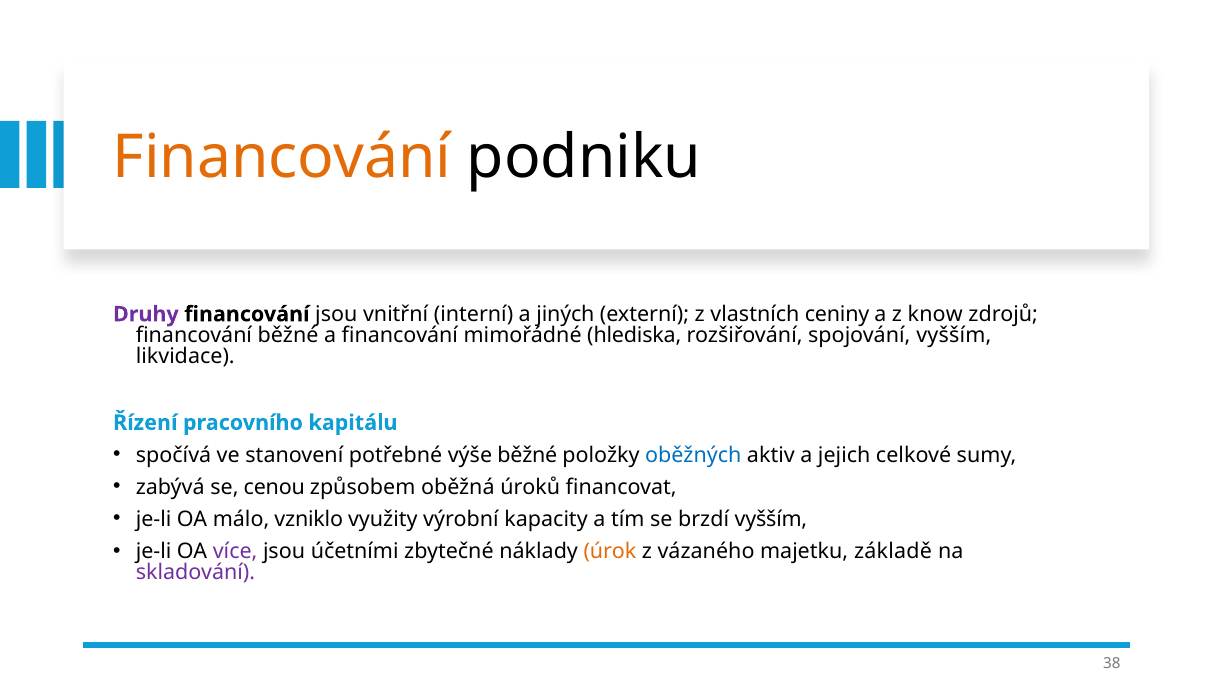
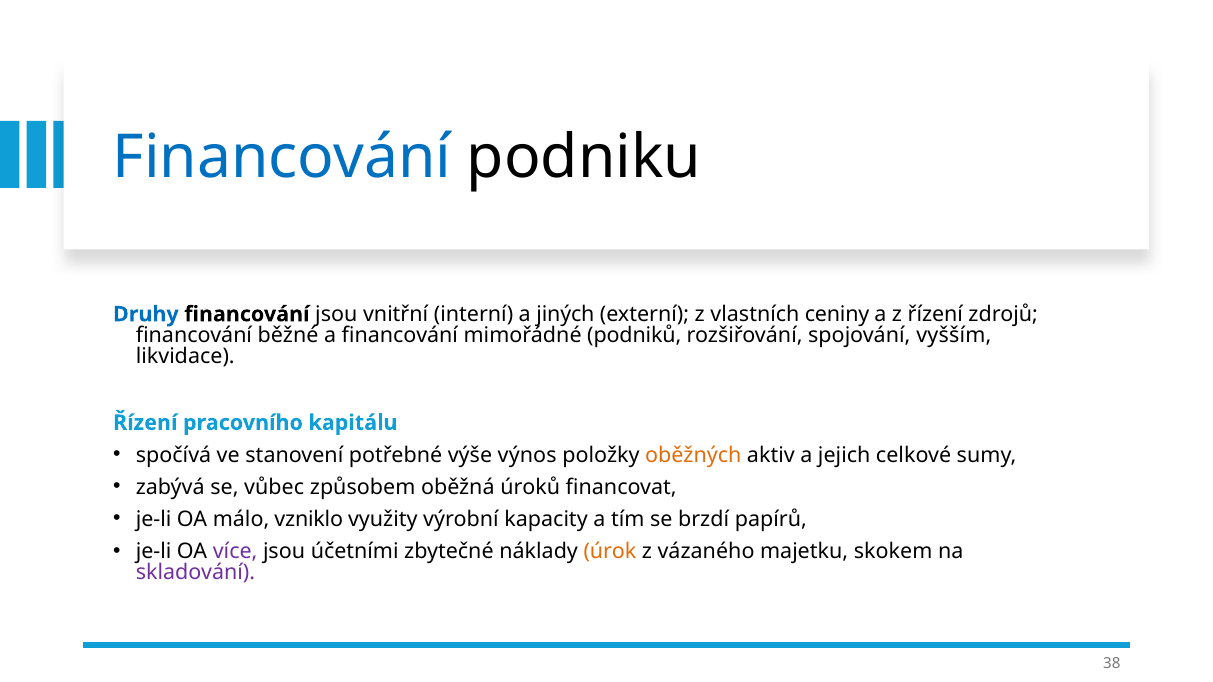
Financování colour: orange -> blue (282, 158)
Druhy colour: purple -> blue (146, 314)
z know: know -> řízení (935, 314)
hlediska: hlediska -> podniků (634, 335)
výše běžné: běžné -> výnos (527, 455)
oběžných colour: blue -> orange (693, 455)
cenou: cenou -> vůbec (274, 487)
brzdí vyšším: vyšším -> papírů (771, 520)
základě: základě -> skokem (893, 552)
